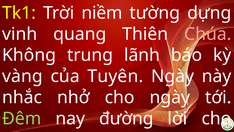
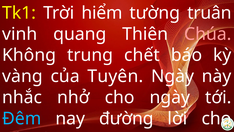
niềm: niềm -> hiểm (102, 13)
dựng: dựng -> truân (209, 13)
lãnh: lãnh -> chết (142, 55)
Đêm colour: light green -> light blue (22, 118)
